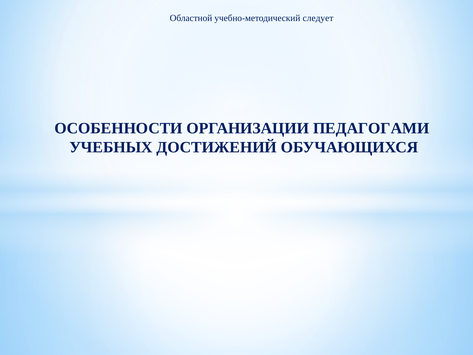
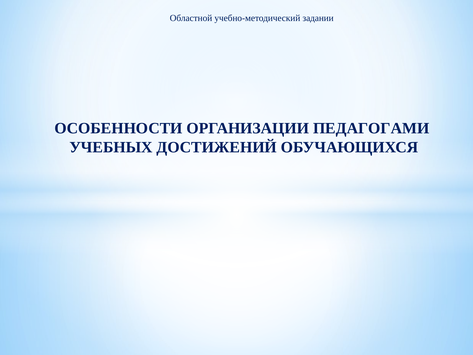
следует: следует -> задании (318, 18)
